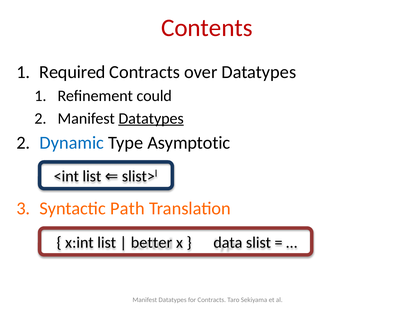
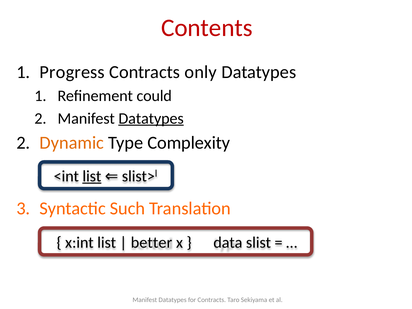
Required: Required -> Progress (72, 72)
over: over -> only (201, 72)
Dynamic colour: blue -> orange (72, 143)
Asymptotic: Asymptotic -> Complexity (189, 143)
list underline: none -> present (92, 176)
Path: Path -> Such (128, 209)
